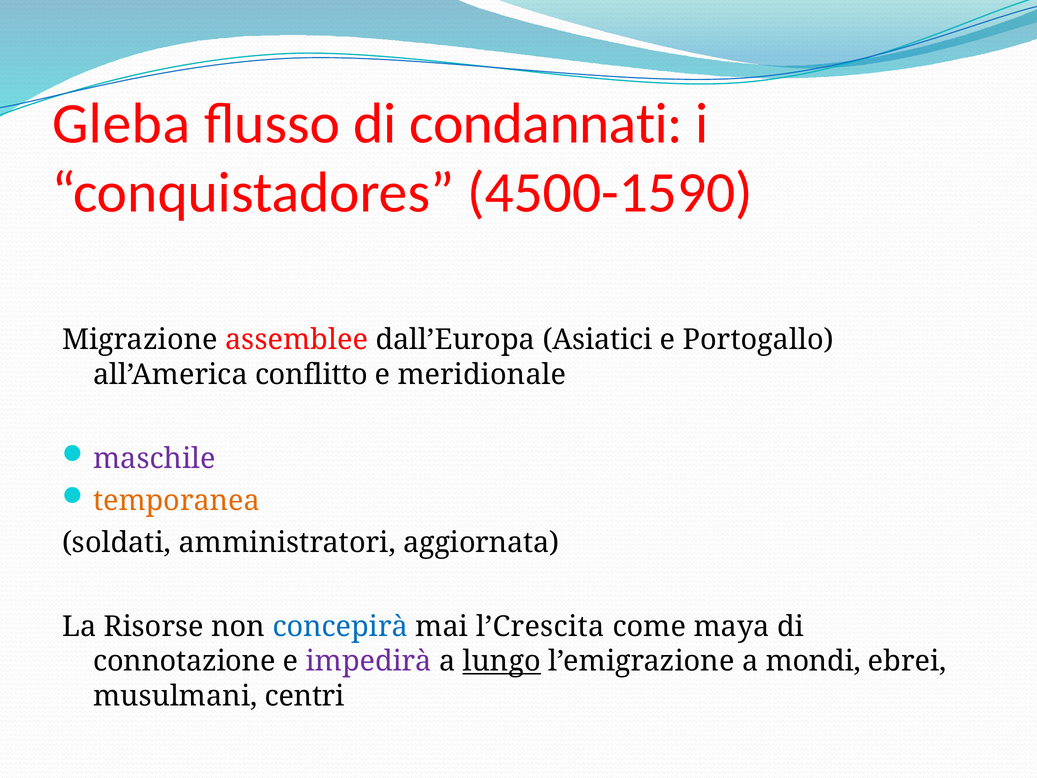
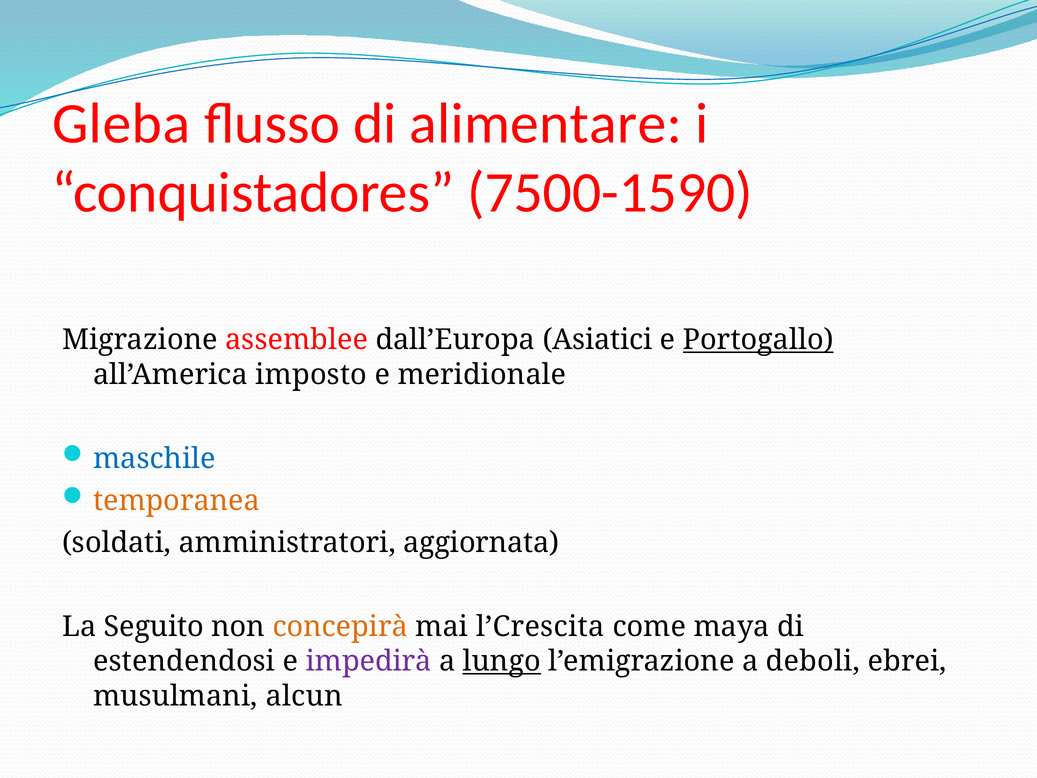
condannati: condannati -> alimentare (546, 124)
4500-1590: 4500-1590 -> 7500-1590 (610, 193)
Portogallo underline: none -> present (758, 340)
conflitto: conflitto -> imposto (311, 374)
maschile colour: purple -> blue (154, 458)
Risorse: Risorse -> Seguito (154, 627)
concepirà colour: blue -> orange (340, 627)
connotazione: connotazione -> estendendosi (184, 661)
mondi: mondi -> deboli (813, 661)
centri: centri -> alcun (304, 696)
